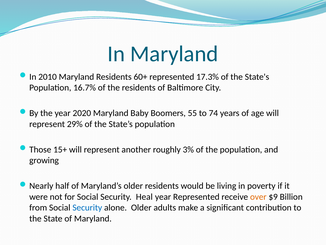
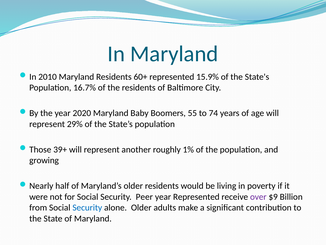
17.3%: 17.3% -> 15.9% (208, 77)
15+: 15+ -> 39+ (60, 149)
3%: 3% -> 1% (188, 149)
Heal: Heal -> Peer (144, 196)
over colour: orange -> purple (258, 196)
